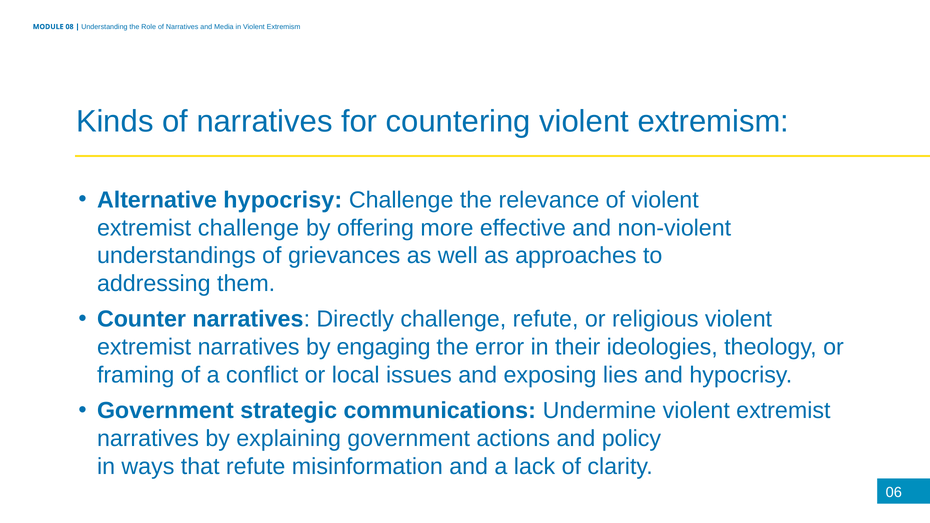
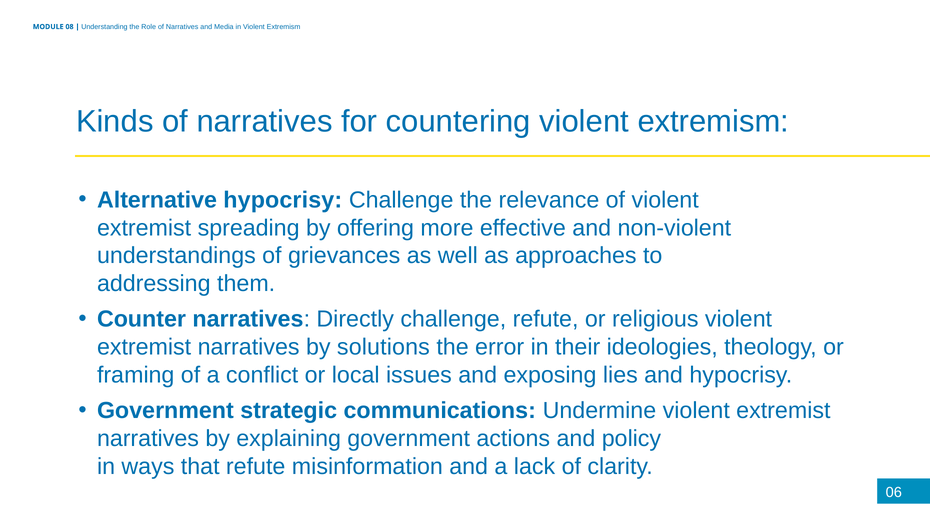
extremist challenge: challenge -> spreading (249, 228)
engaging: engaging -> solutions (383, 347)
